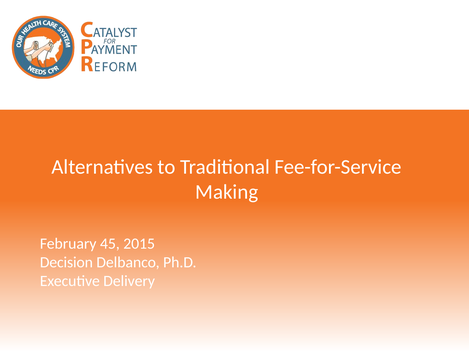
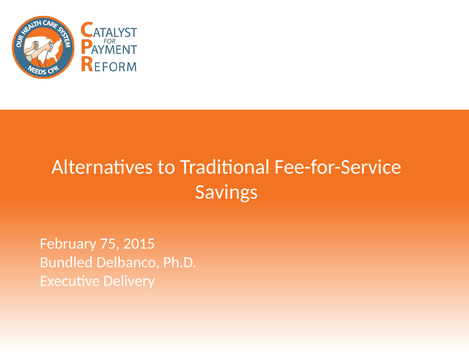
Making: Making -> Savings (227, 192)
45: 45 -> 75 (110, 243)
Decision: Decision -> Bundled (66, 262)
